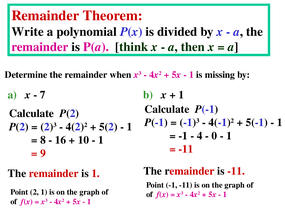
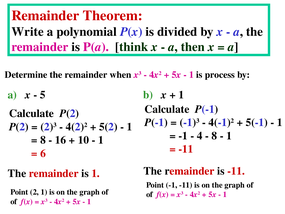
missing: missing -> process (220, 75)
7: 7 -> 5 (43, 95)
0: 0 -> 8 (214, 136)
9: 9 -> 6 (43, 153)
